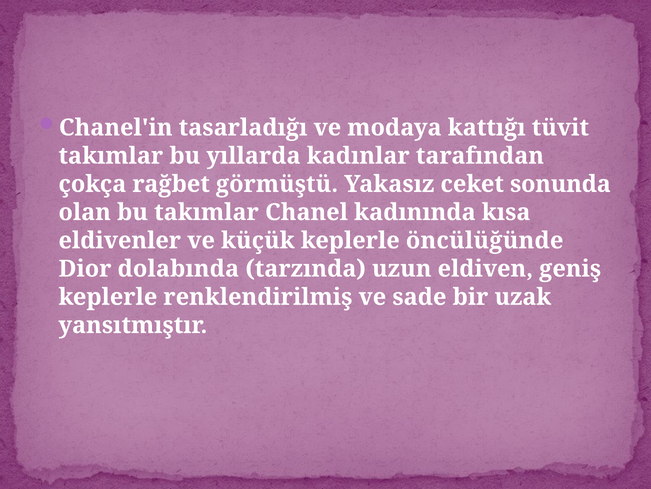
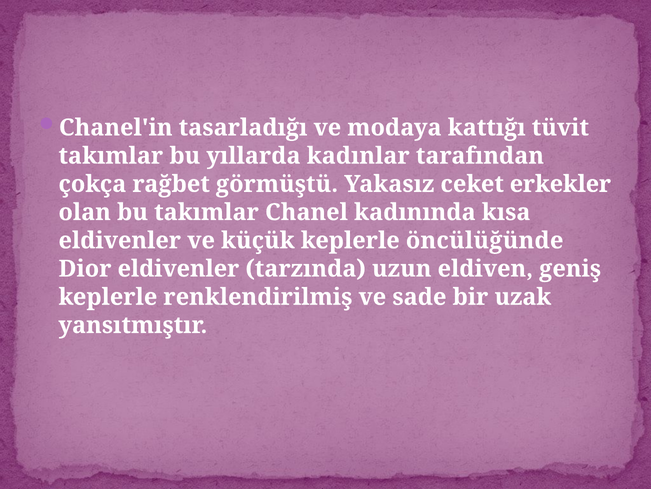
sonunda: sonunda -> erkekler (560, 184)
Dior dolabında: dolabında -> eldivenler (178, 268)
